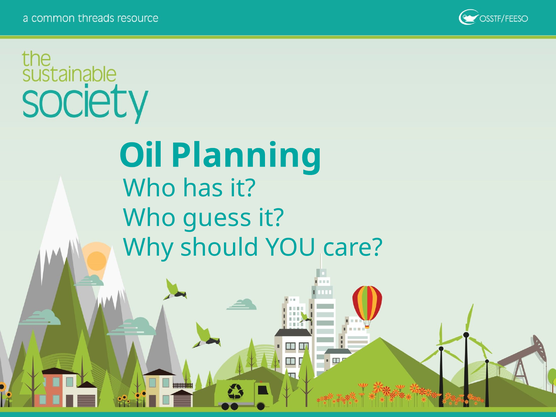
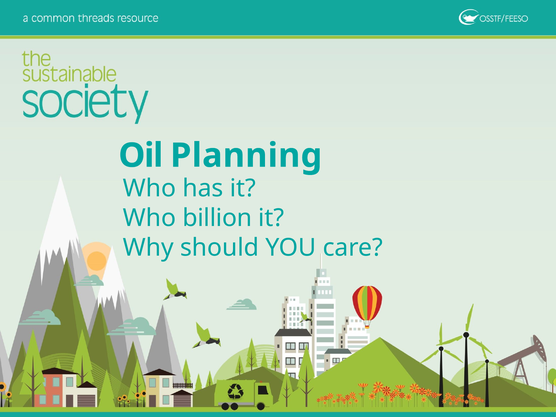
guess: guess -> billion (217, 218)
